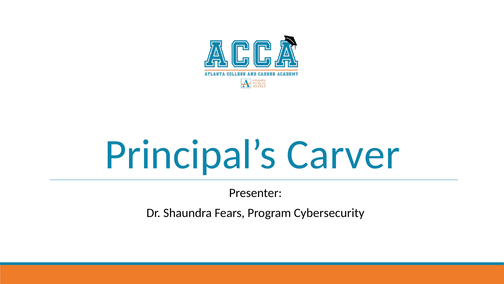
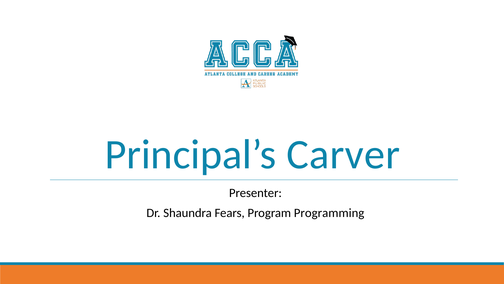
Cybersecurity: Cybersecurity -> Programming (329, 213)
